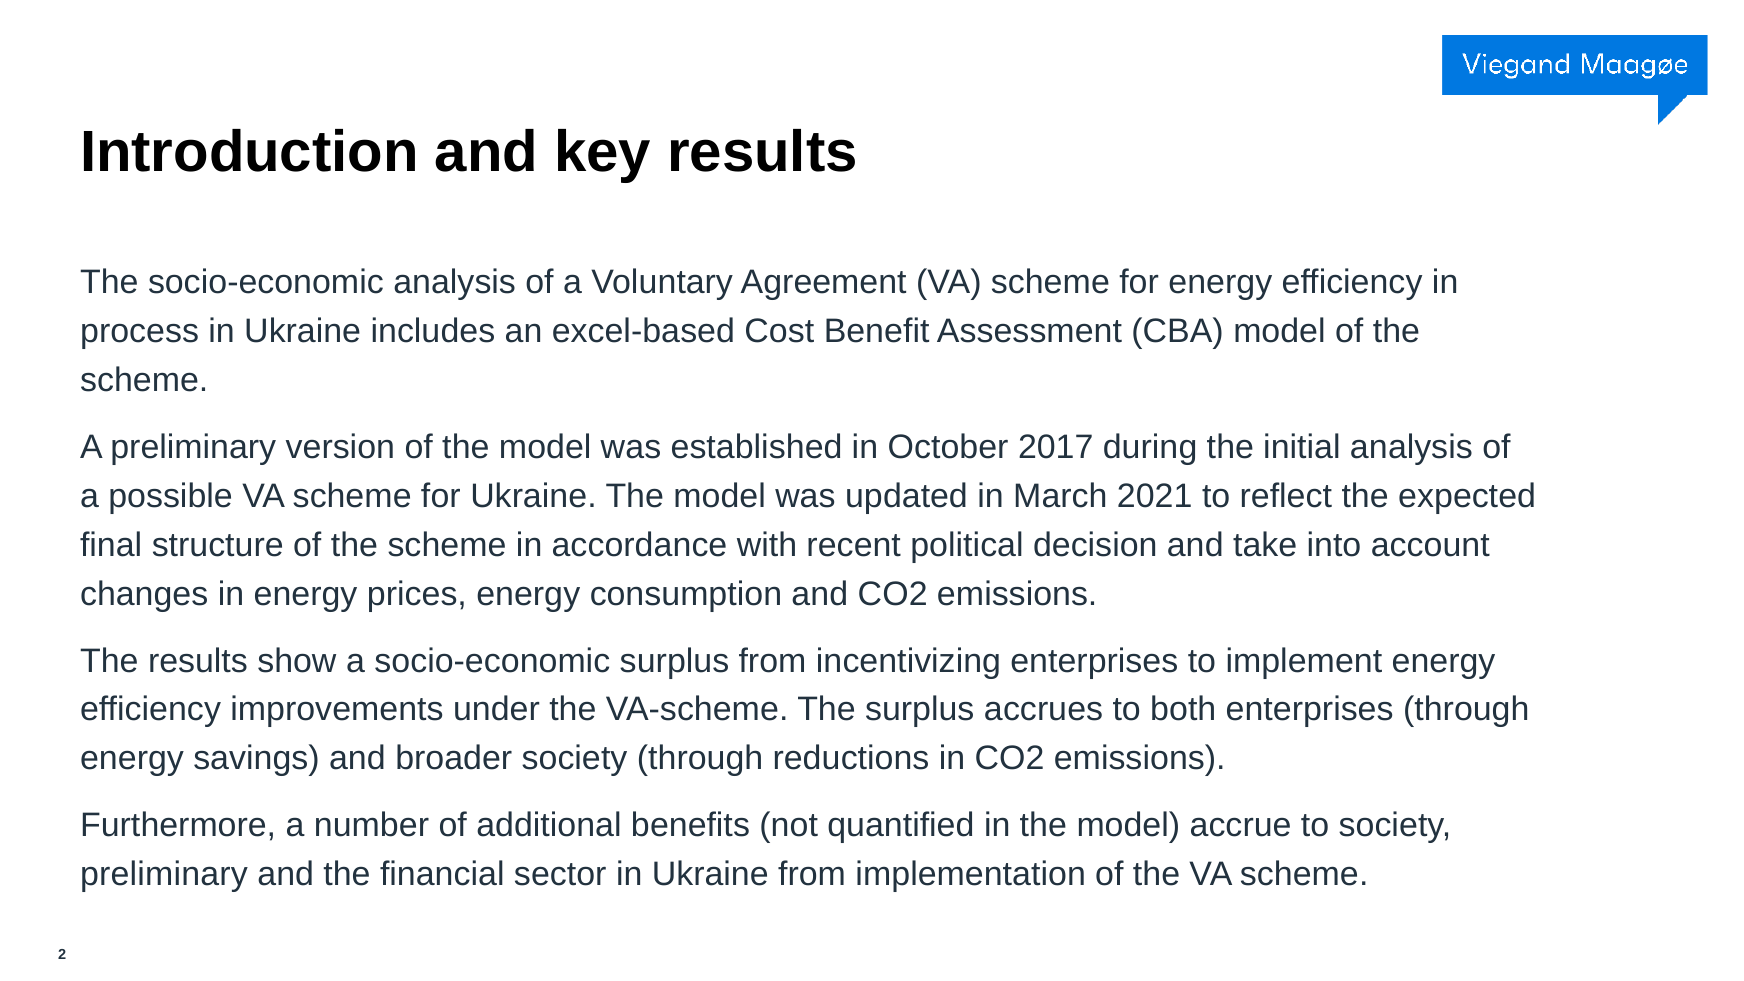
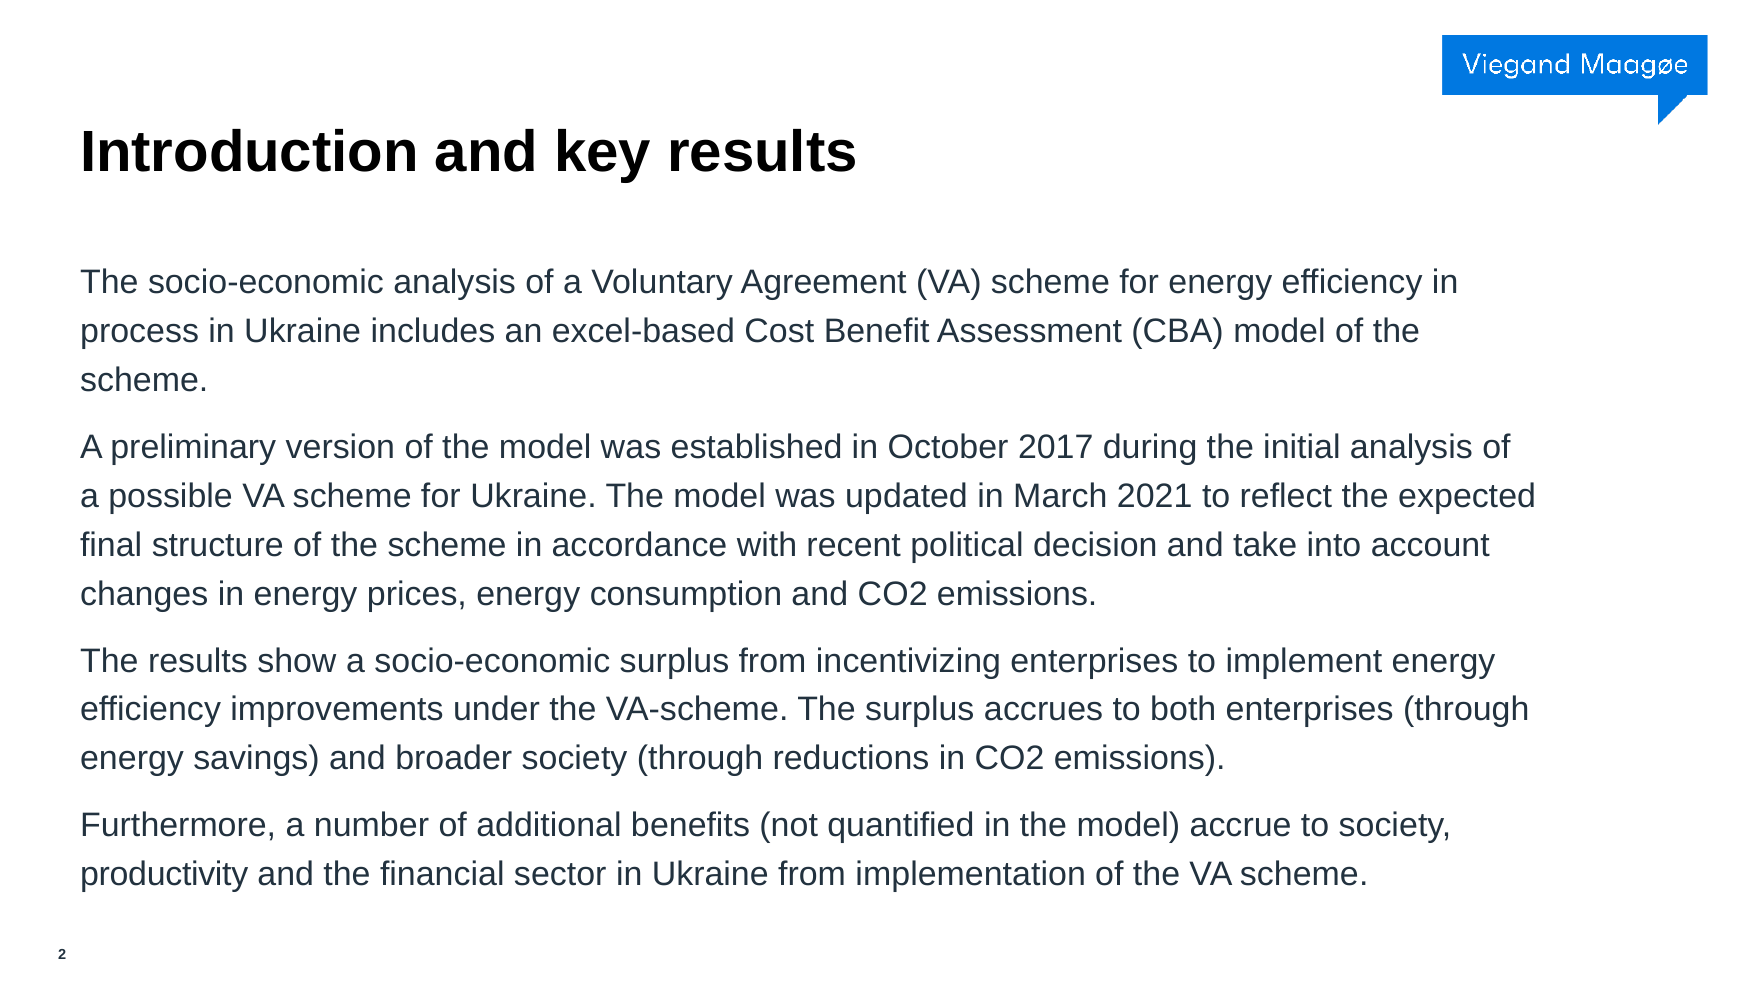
preliminary: preliminary -> productivity (164, 874)
